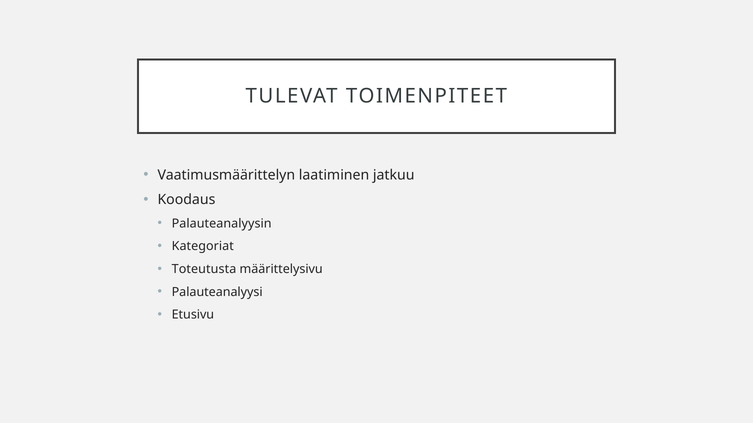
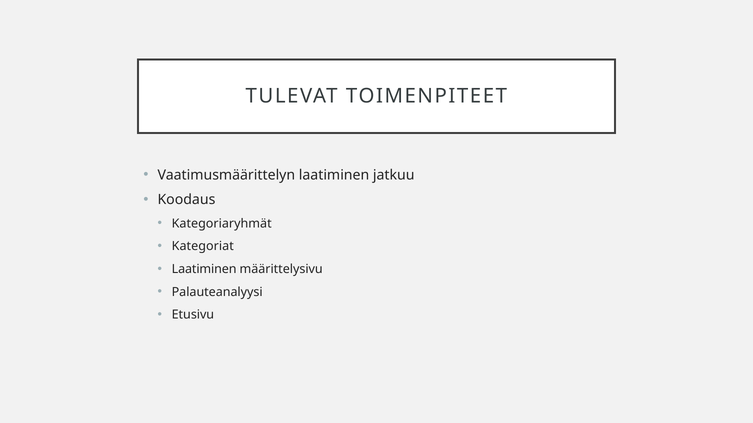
Palauteanalyysin: Palauteanalyysin -> Kategoriaryhmät (222, 224)
Toteutusta: Toteutusta -> Laatiminen (204, 269)
